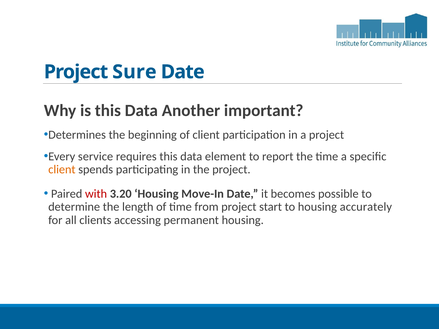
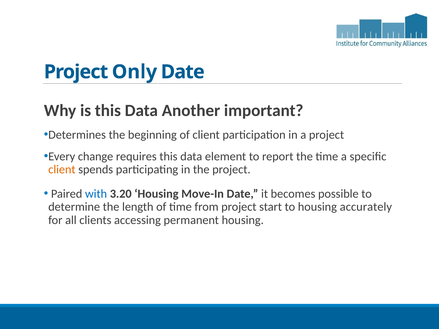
Sure: Sure -> Only (134, 72)
service: service -> change (96, 157)
with colour: red -> blue (96, 194)
